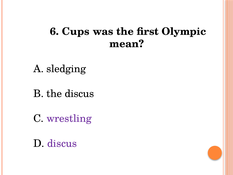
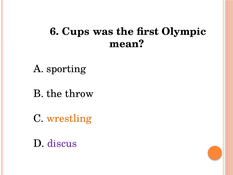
sledging: sledging -> sporting (66, 69)
the discus: discus -> throw (79, 94)
wrestling colour: purple -> orange (69, 118)
